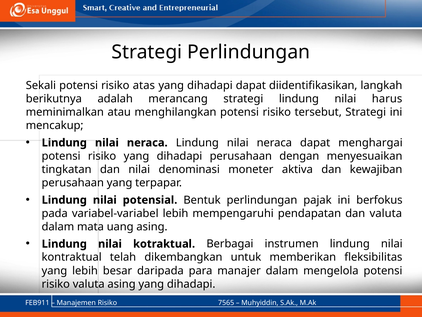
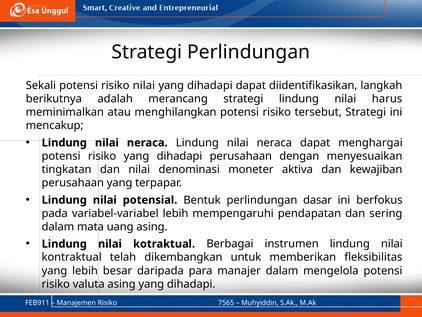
risiko atas: atas -> nilai (144, 85)
pajak: pajak -> dasar (318, 200)
dan valuta: valuta -> sering (386, 213)
